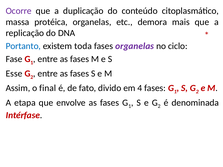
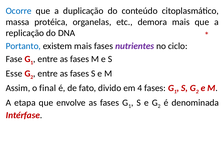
Ocorre colour: purple -> blue (19, 11)
existem toda: toda -> mais (83, 46)
fases organelas: organelas -> nutrientes (135, 46)
